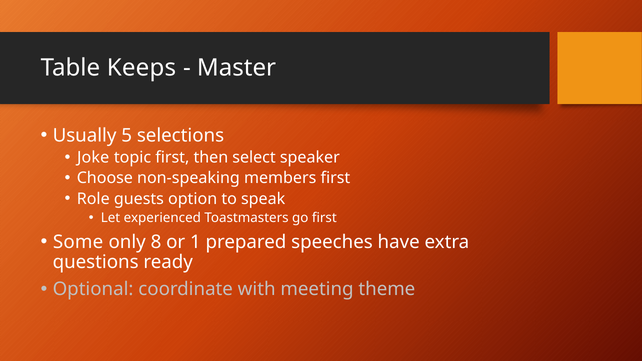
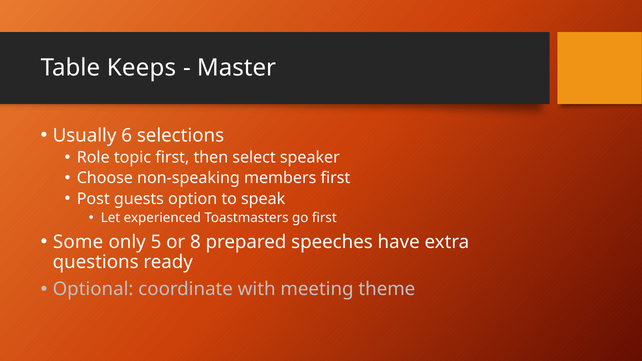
5: 5 -> 6 (127, 135)
Joke: Joke -> Role (93, 158)
Role: Role -> Post (93, 199)
8: 8 -> 5 (156, 242)
1: 1 -> 8 (195, 242)
